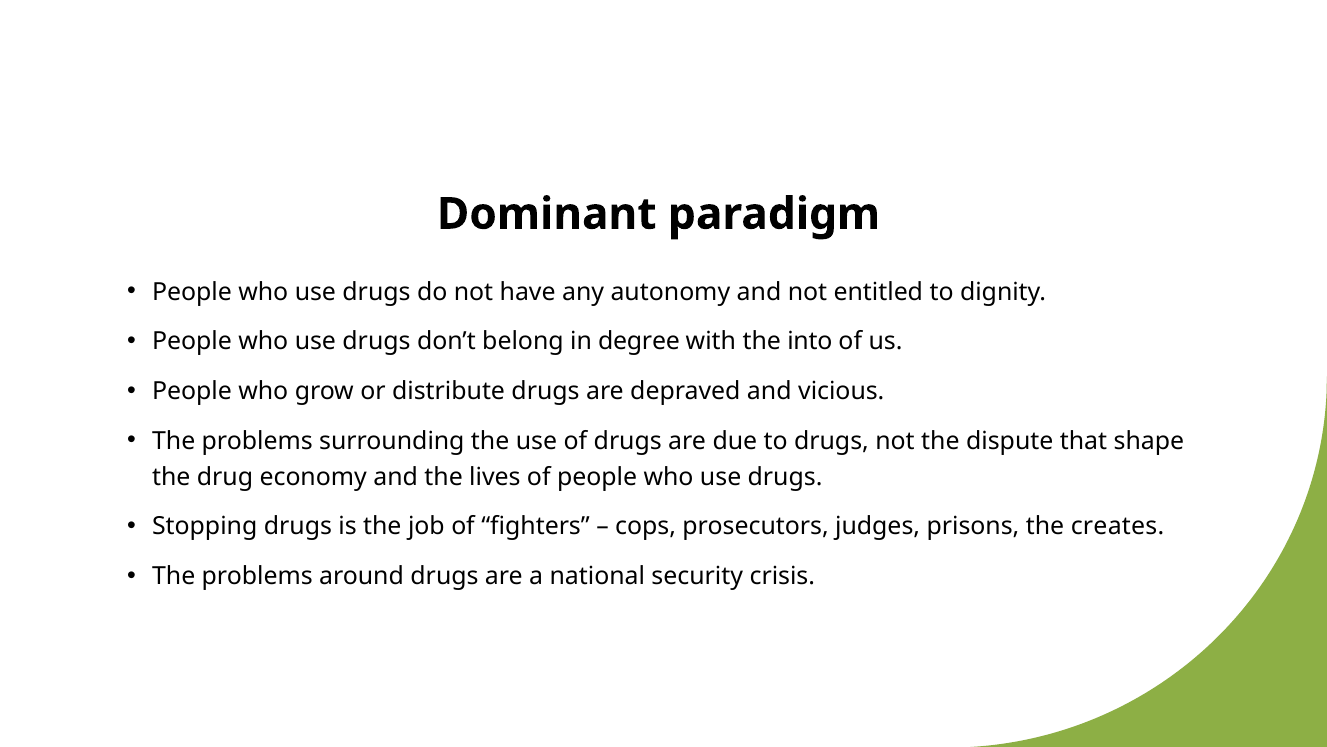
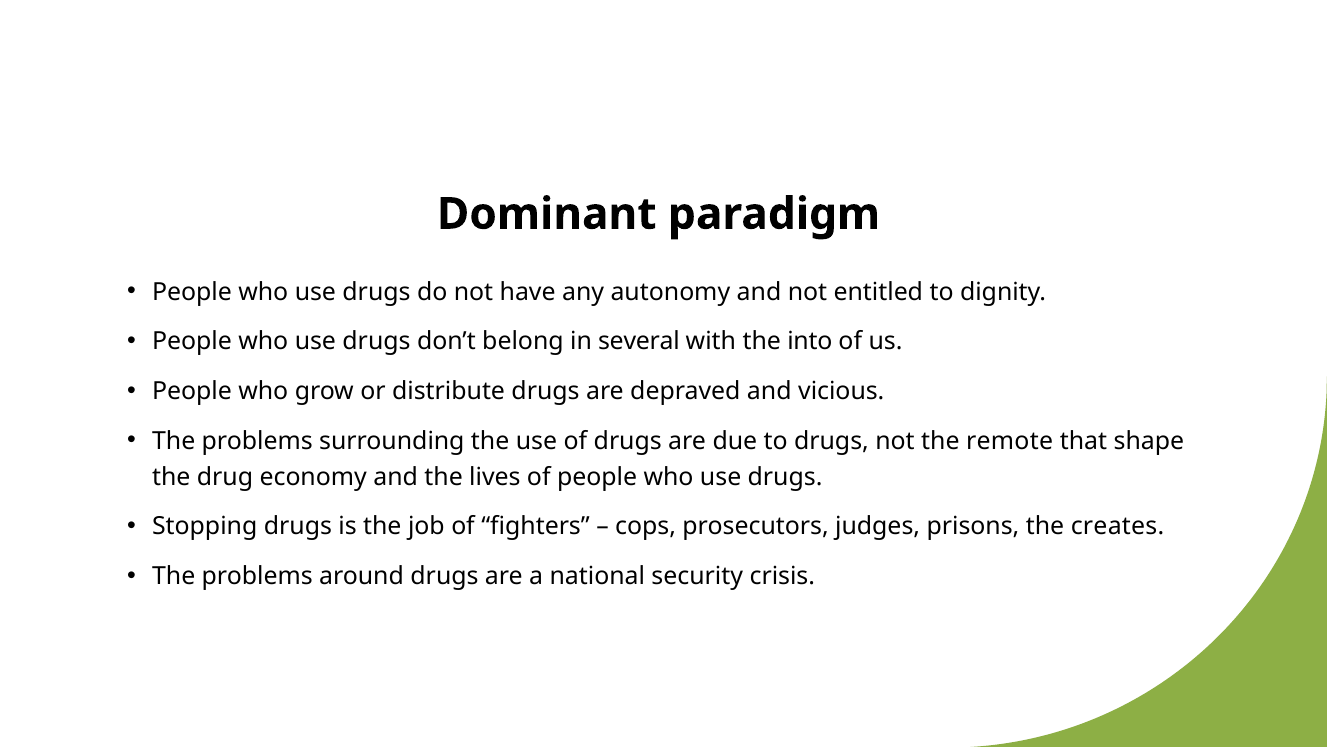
degree: degree -> several (639, 341)
dispute: dispute -> remote (1010, 441)
